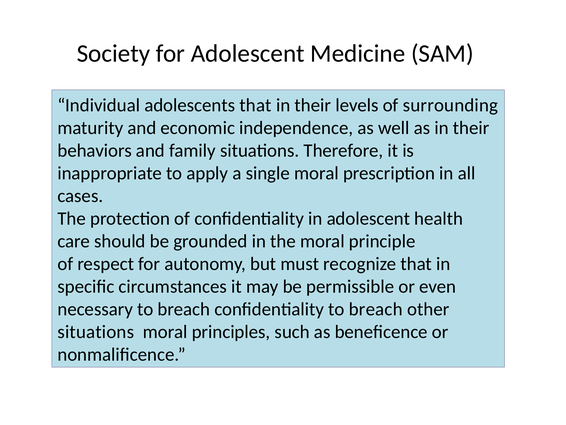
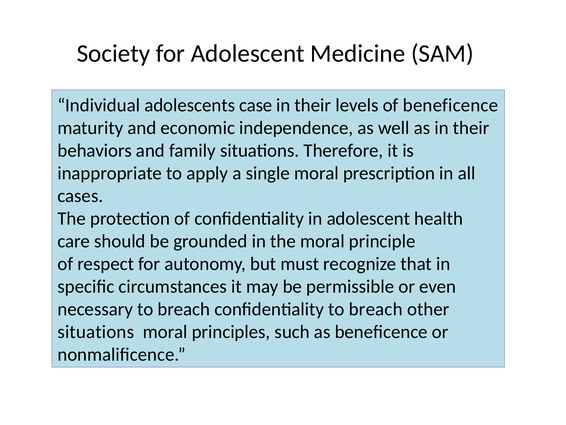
adolescents that: that -> case (256, 105)
of surrounding: surrounding -> beneficence (451, 105)
